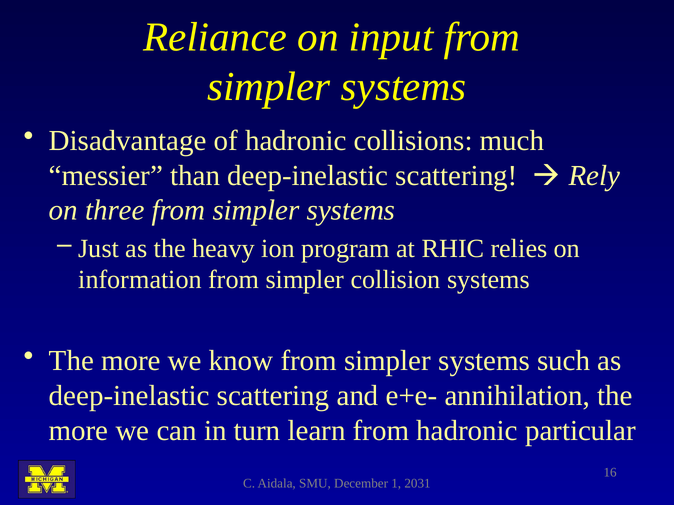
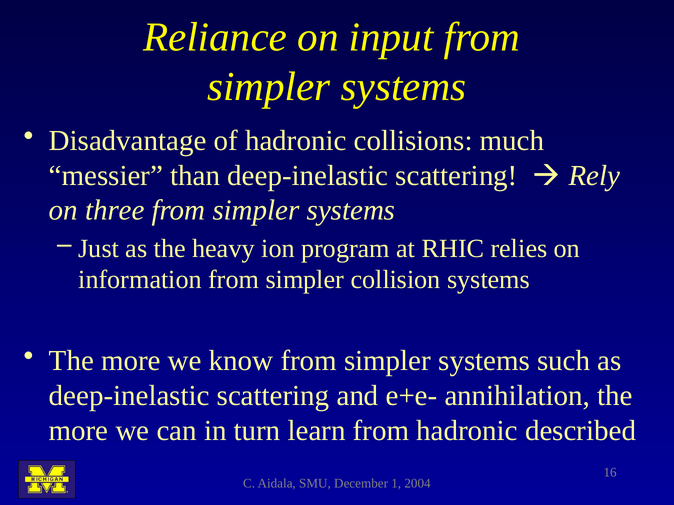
particular: particular -> described (581, 431)
2031: 2031 -> 2004 (418, 484)
